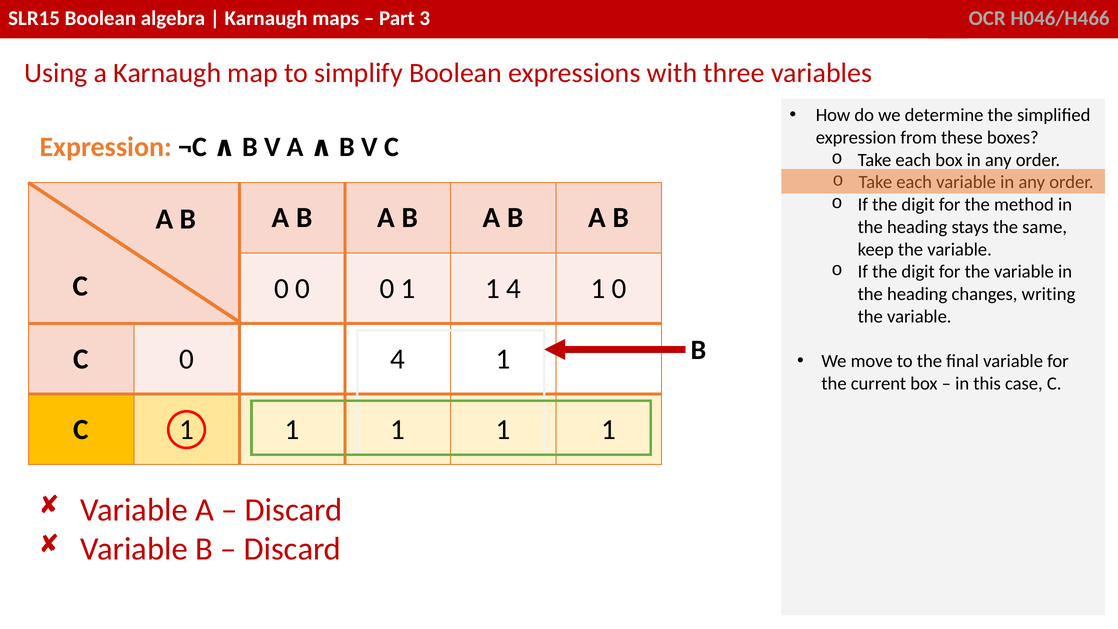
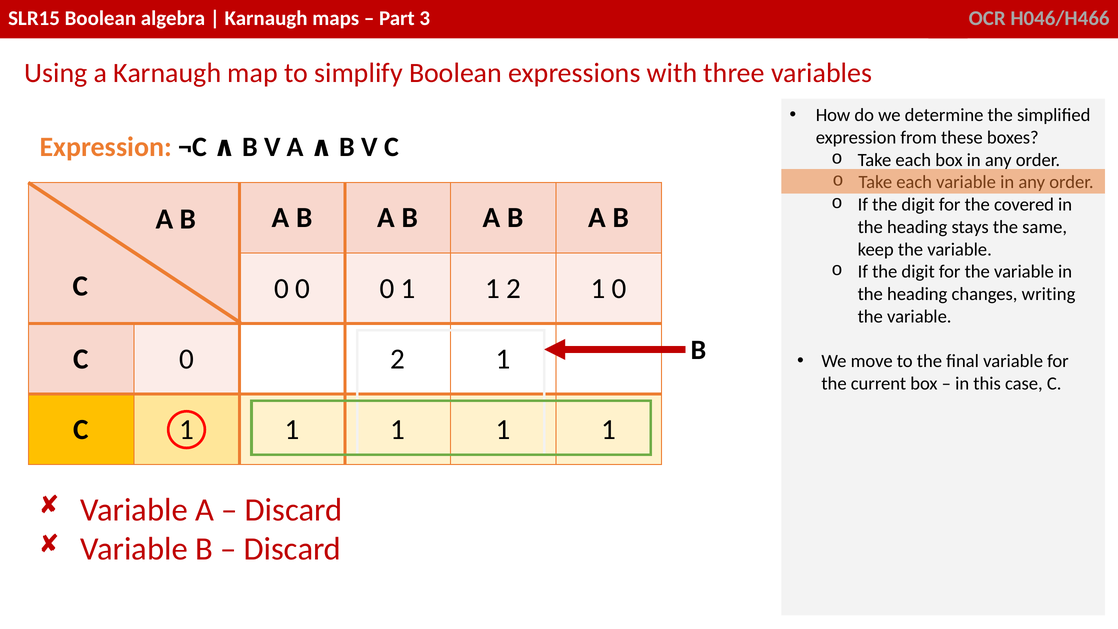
method: method -> covered (1024, 205)
1 4: 4 -> 2 (514, 288)
0 4: 4 -> 2 (398, 359)
